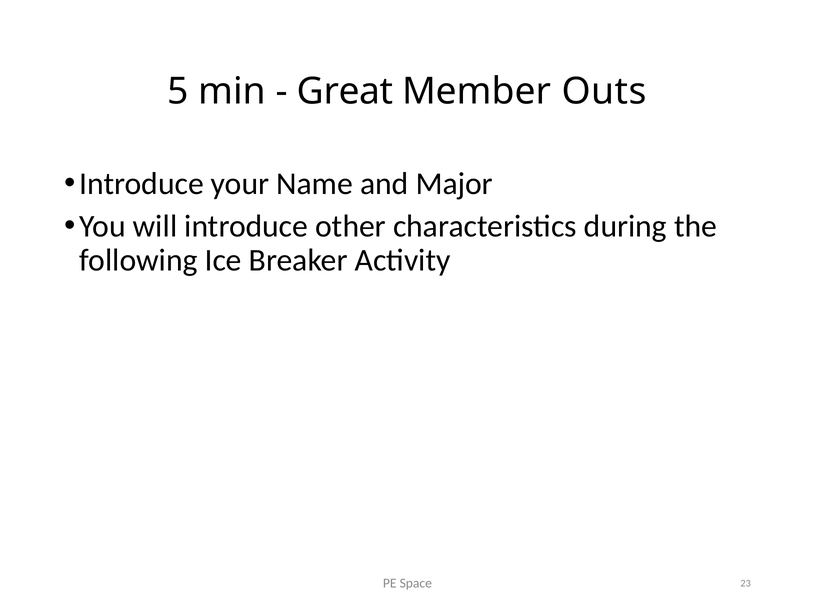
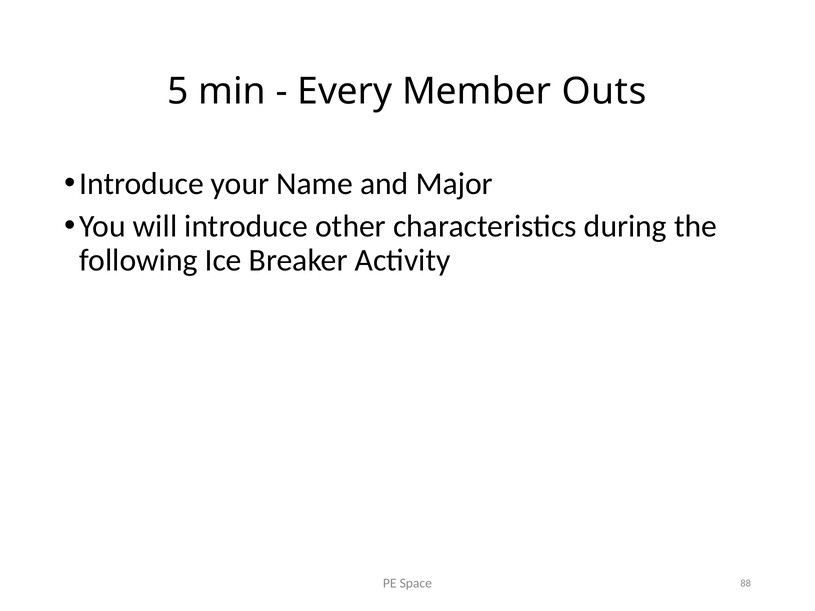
Great: Great -> Every (345, 91)
23: 23 -> 88 (746, 583)
